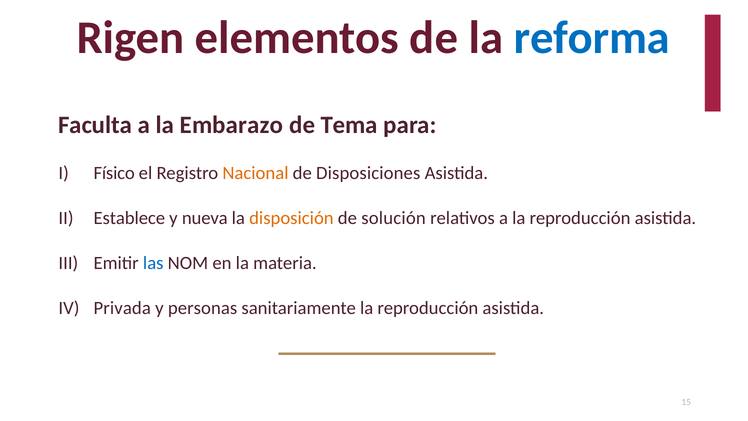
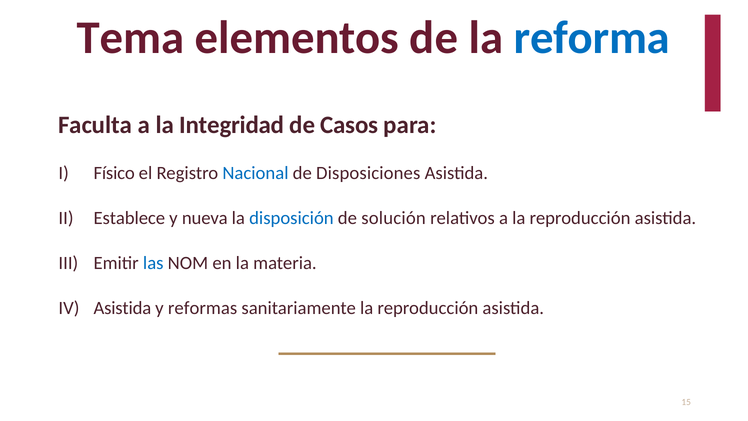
Rigen: Rigen -> Tema (130, 38)
Embarazo: Embarazo -> Integridad (232, 125)
Tema: Tema -> Casos (349, 125)
Nacional colour: orange -> blue (255, 173)
disposición colour: orange -> blue (291, 218)
Privada: Privada -> Asistida (122, 308)
personas: personas -> reformas (203, 308)
